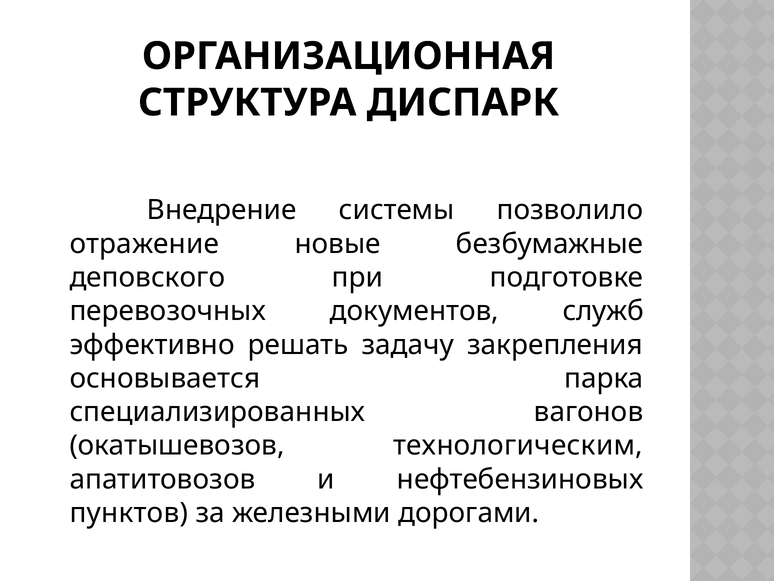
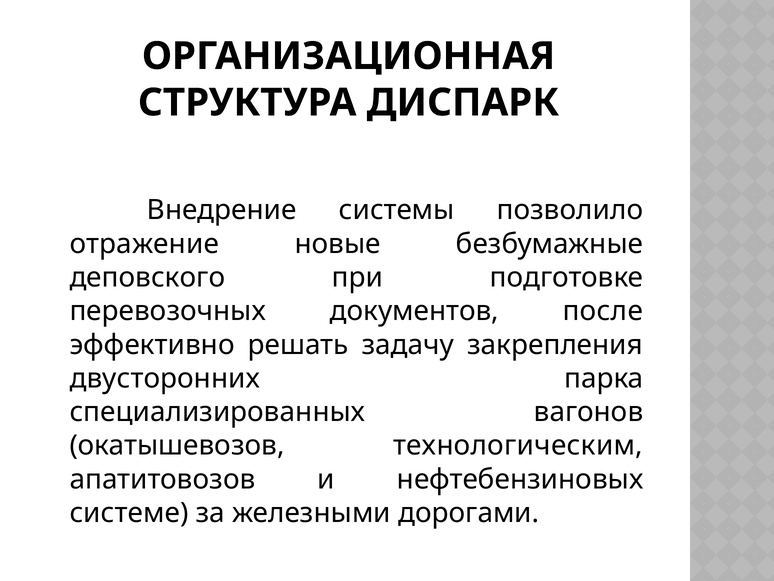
служб: служб -> после (603, 311)
основывается: основывается -> двусторонних (165, 378)
пунктов: пунктов -> системе (129, 513)
